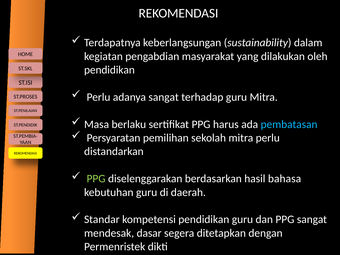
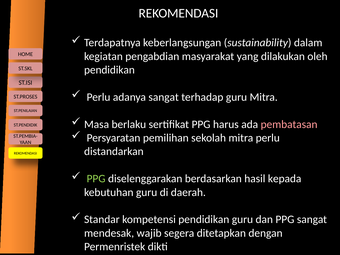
pembatasan colour: light blue -> pink (289, 124)
bahasa: bahasa -> kepada (285, 179)
dasar: dasar -> wajib (149, 233)
